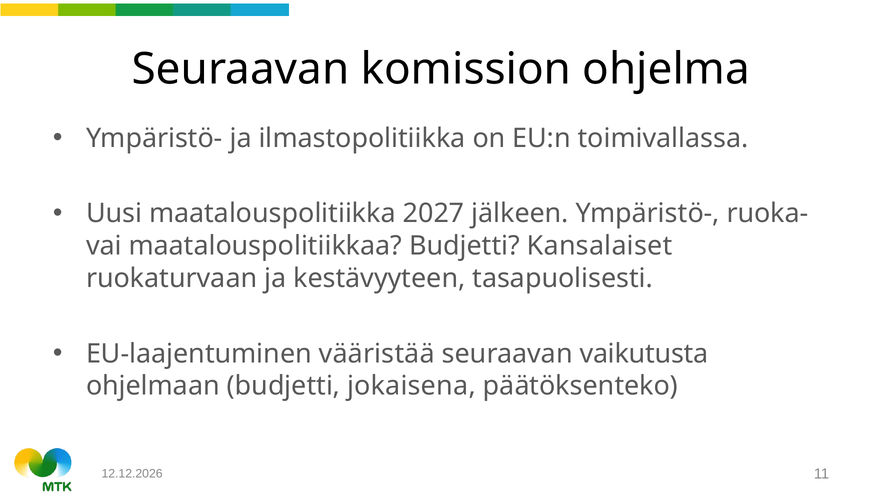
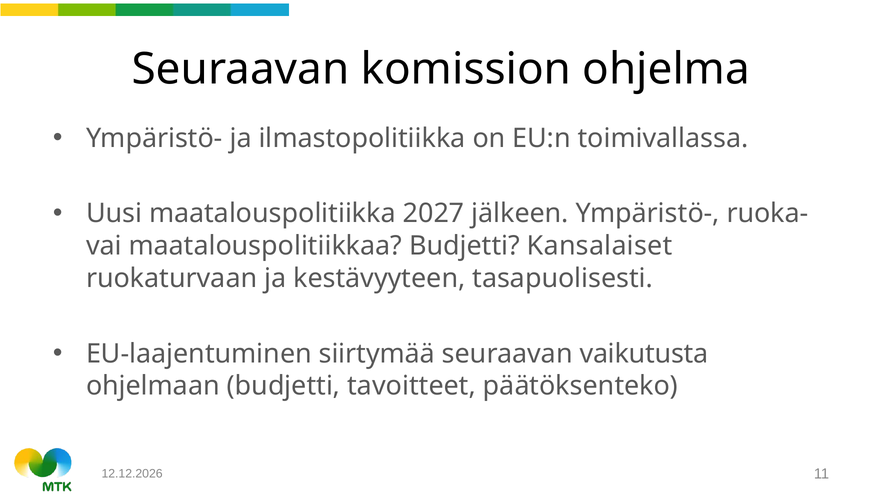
vääristää: vääristää -> siirtymää (377, 354)
jokaisena: jokaisena -> tavoitteet (412, 386)
